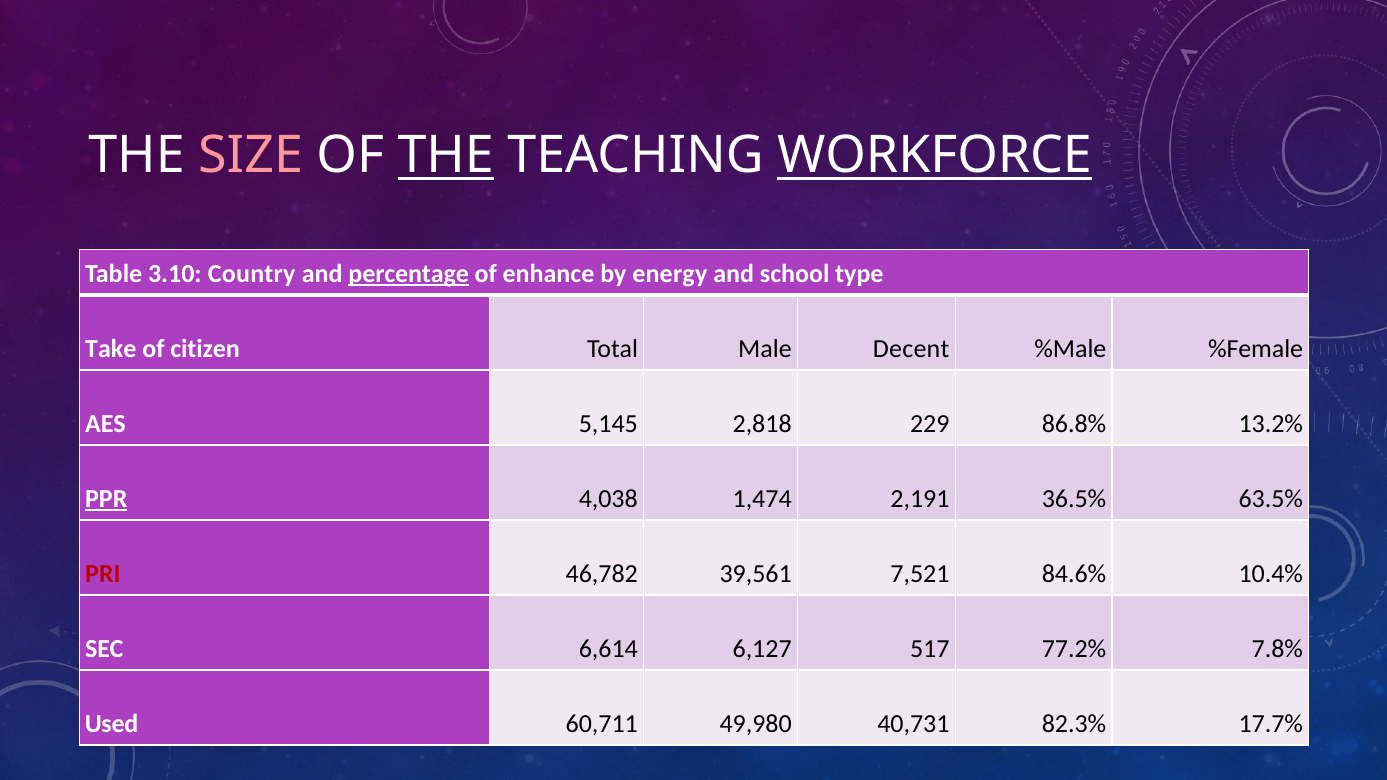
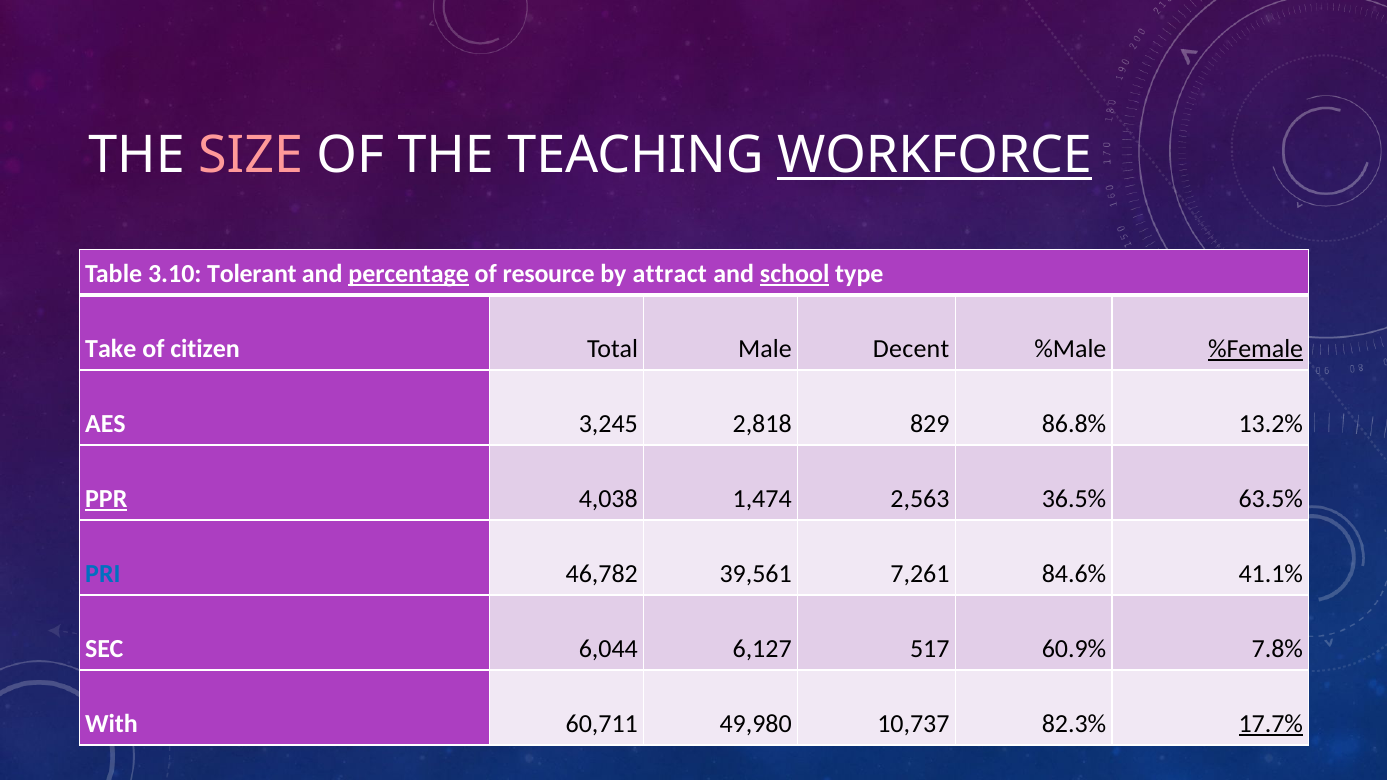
THE underline: present -> none (446, 156)
Country: Country -> Tolerant (252, 274)
enhance: enhance -> resource (549, 274)
energy: energy -> attract (670, 274)
school underline: none -> present (795, 274)
%Female underline: none -> present (1256, 349)
5,145: 5,145 -> 3,245 (608, 424)
229: 229 -> 829 (930, 424)
2,191: 2,191 -> 2,563 (920, 499)
PRI colour: red -> blue (103, 574)
7,521: 7,521 -> 7,261 (920, 574)
10.4%: 10.4% -> 41.1% (1271, 574)
6,614: 6,614 -> 6,044 (608, 649)
77.2%: 77.2% -> 60.9% (1074, 649)
Used: Used -> With (111, 724)
40,731: 40,731 -> 10,737 (913, 724)
17.7% underline: none -> present (1271, 724)
